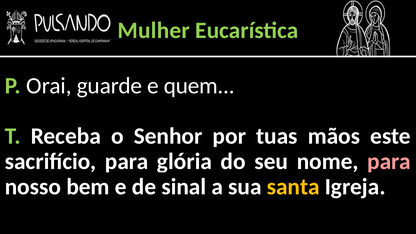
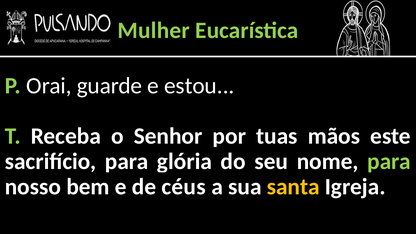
quem: quem -> estou (199, 86)
para colour: pink -> light green (389, 161)
sinal: sinal -> céus (184, 187)
